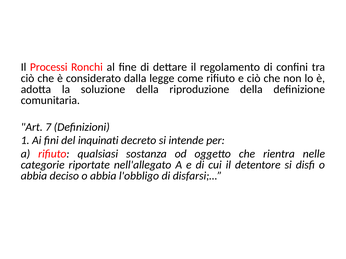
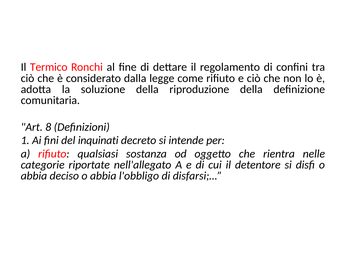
Processi: Processi -> Termico (49, 67)
7: 7 -> 8 (48, 127)
